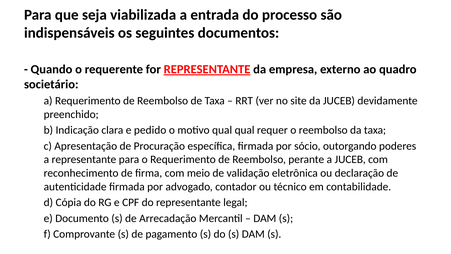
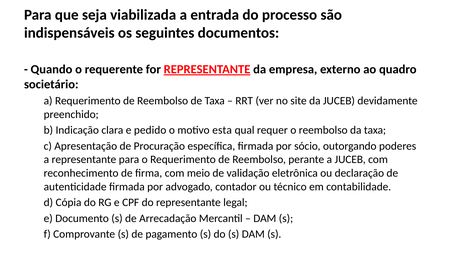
motivo qual: qual -> esta (222, 130)
